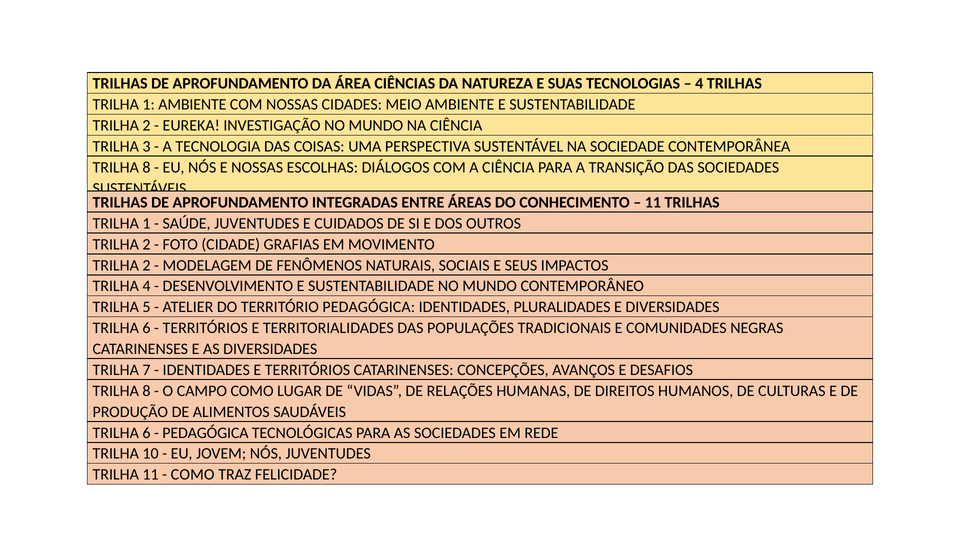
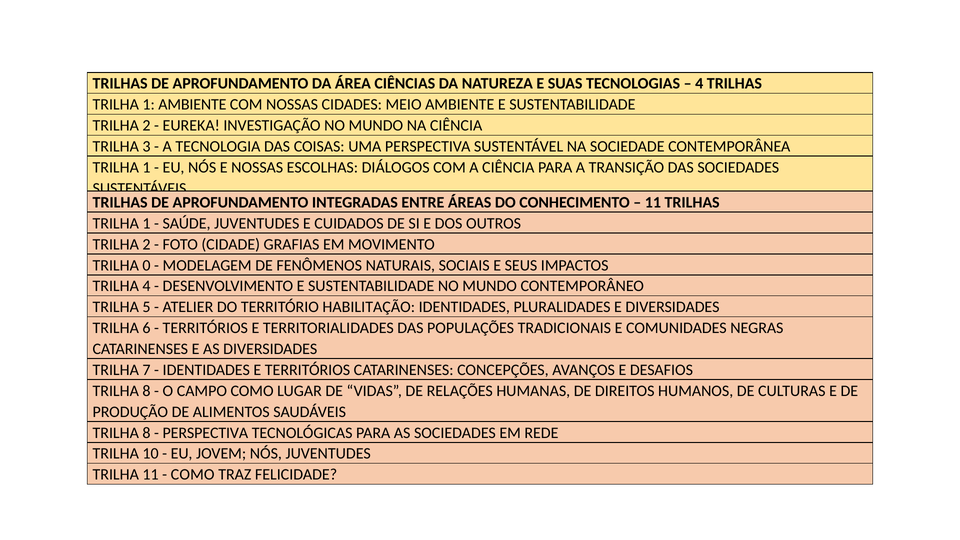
8: 8 -> 1 (147, 167)
2: 2 -> 0 (147, 265)
TERRITÓRIO PEDAGÓGICA: PEDAGÓGICA -> HABILITAÇÃO (369, 307)
6: 6 -> 8 (147, 433)
PEDAGÓGICA: PEDAGÓGICA -> PERSPECTIVA (205, 433)
